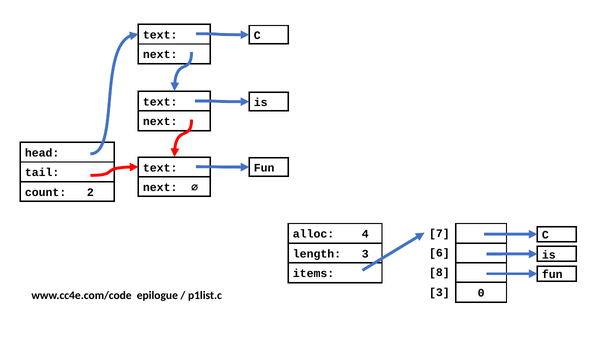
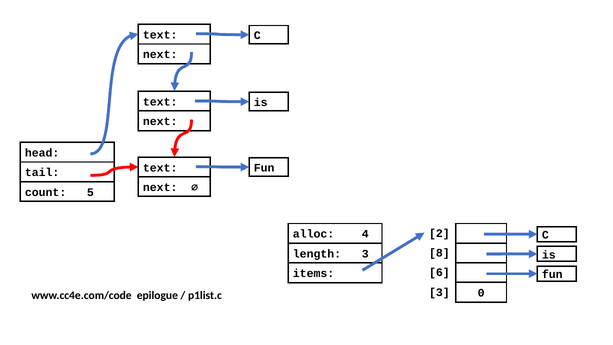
2: 2 -> 5 (90, 192)
7: 7 -> 2 (439, 233)
6: 6 -> 8 (439, 253)
8: 8 -> 6 (439, 272)
